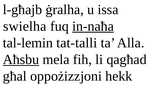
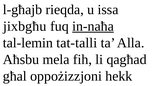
ġralha: ġralha -> rieqda (65, 10)
swielha: swielha -> jixbgħu (25, 26)
Aħsbu underline: present -> none (21, 60)
